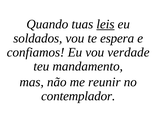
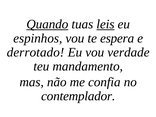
Quando underline: none -> present (47, 24)
soldados: soldados -> espinhos (38, 38)
confiamos: confiamos -> derrotado (36, 52)
reunir: reunir -> confia (104, 82)
